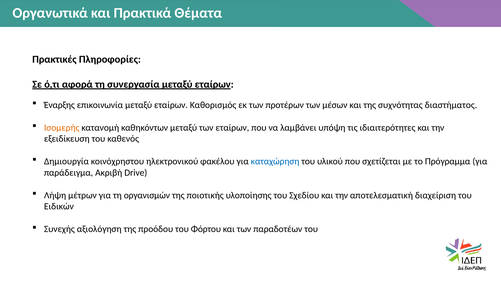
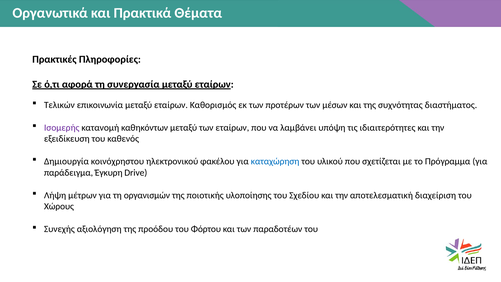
Έναρξης: Έναρξης -> Τελικών (59, 105)
Ισομερής colour: orange -> purple (62, 128)
Ακριβή: Ακριβή -> Έγκυρη (109, 173)
Ειδικών: Ειδικών -> Χώρους (59, 206)
